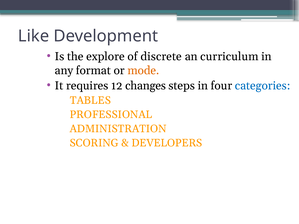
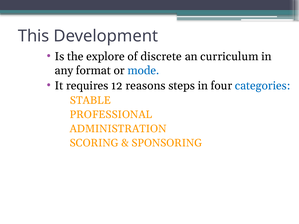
Like: Like -> This (34, 36)
mode colour: orange -> blue (143, 71)
changes: changes -> reasons (146, 86)
TABLES: TABLES -> STABLE (90, 100)
DEVELOPERS: DEVELOPERS -> SPONSORING (167, 143)
